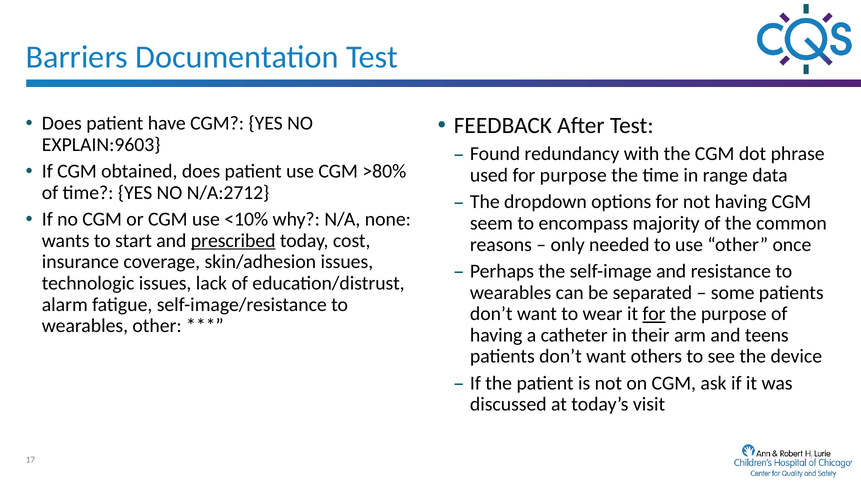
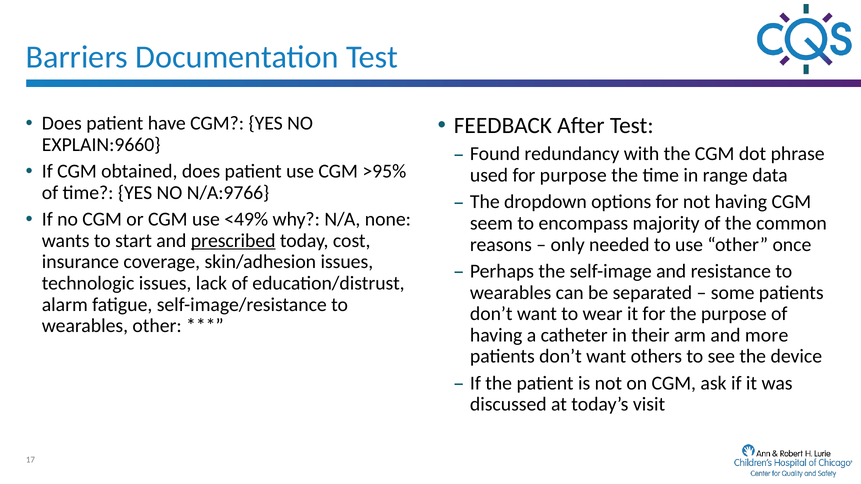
EXPLAIN:9603: EXPLAIN:9603 -> EXPLAIN:9660 (101, 145)
>80%: >80% -> >95% (384, 172)
N/A:2712: N/A:2712 -> N/A:9766 (228, 193)
<10%: <10% -> <49% (246, 220)
for underline: present -> none (654, 314)
teens: teens -> more (767, 335)
